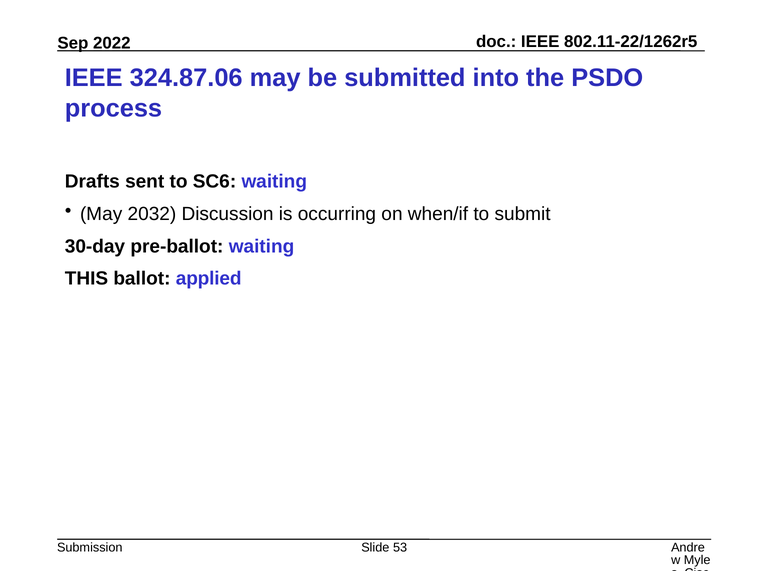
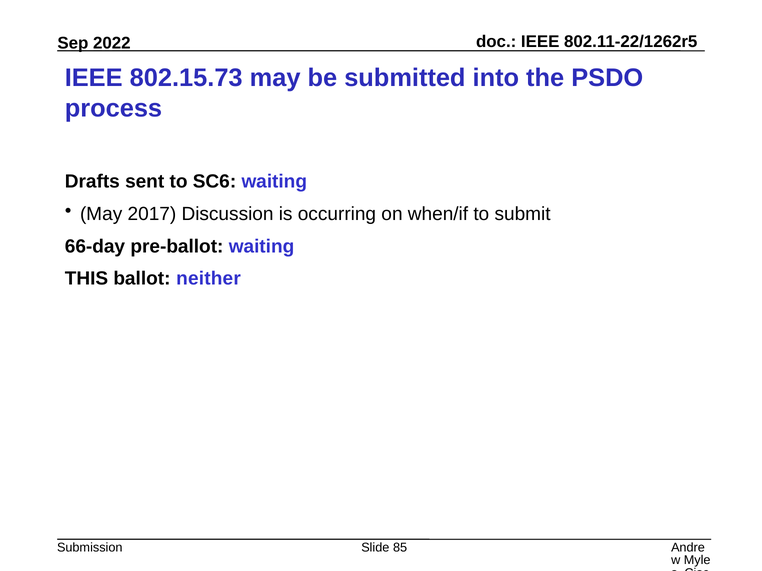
324.87.06: 324.87.06 -> 802.15.73 (186, 78)
2032: 2032 -> 2017 (152, 214)
30-day: 30-day -> 66-day (95, 246)
applied: applied -> neither (208, 279)
53: 53 -> 85 (400, 548)
